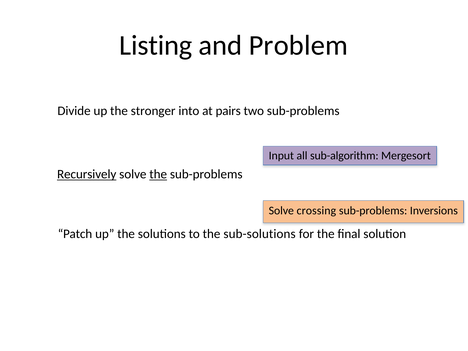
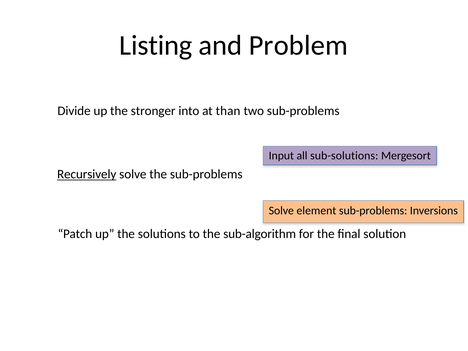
pairs: pairs -> than (228, 111)
sub-algorithm: sub-algorithm -> sub-solutions (344, 156)
the underline: present -> none (158, 174)
crossing: crossing -> element (316, 211)
sub-solutions: sub-solutions -> sub-algorithm (260, 234)
